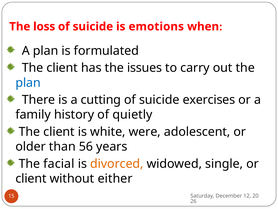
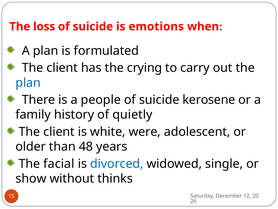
issues: issues -> crying (145, 68)
cutting: cutting -> people (101, 100)
exercises: exercises -> kerosene (209, 100)
56: 56 -> 48 (86, 146)
divorced colour: orange -> blue (117, 163)
client: client -> show (31, 178)
either: either -> thinks (115, 178)
